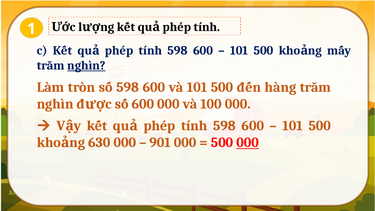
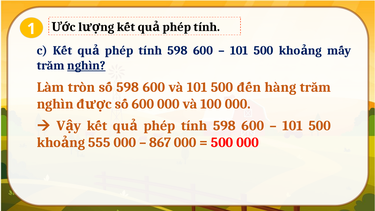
630: 630 -> 555 (99, 143)
901: 901 -> 867 (160, 143)
000 underline: present -> none (248, 143)
